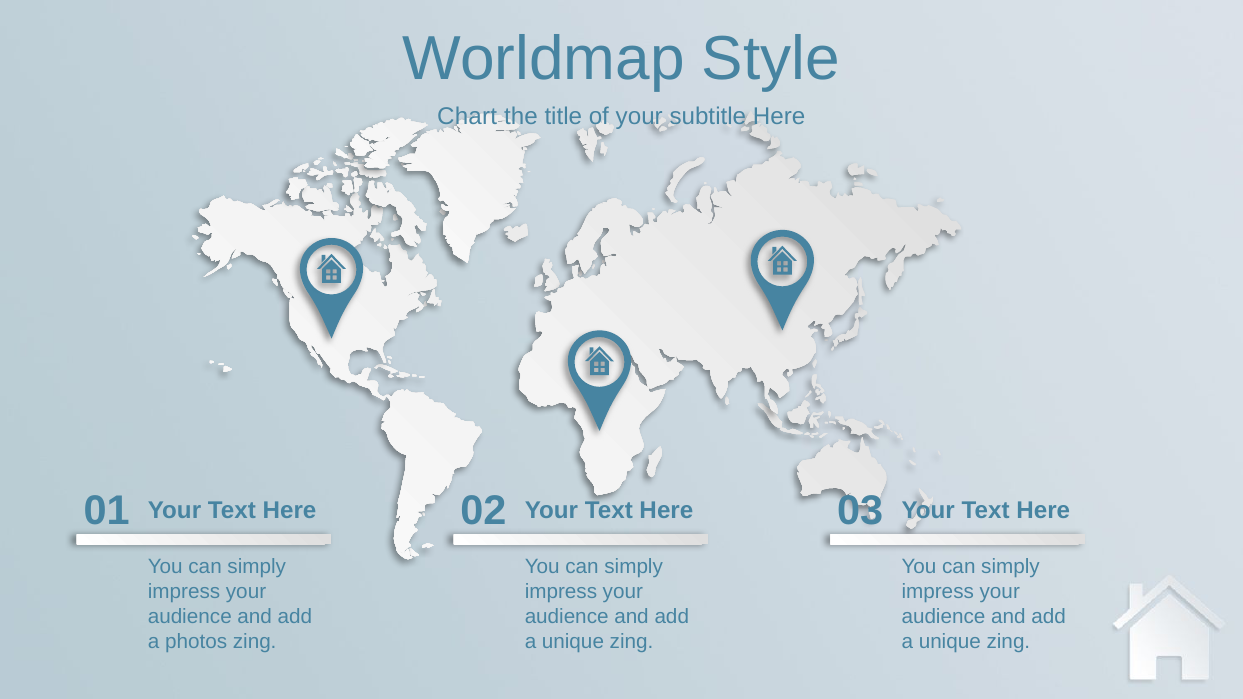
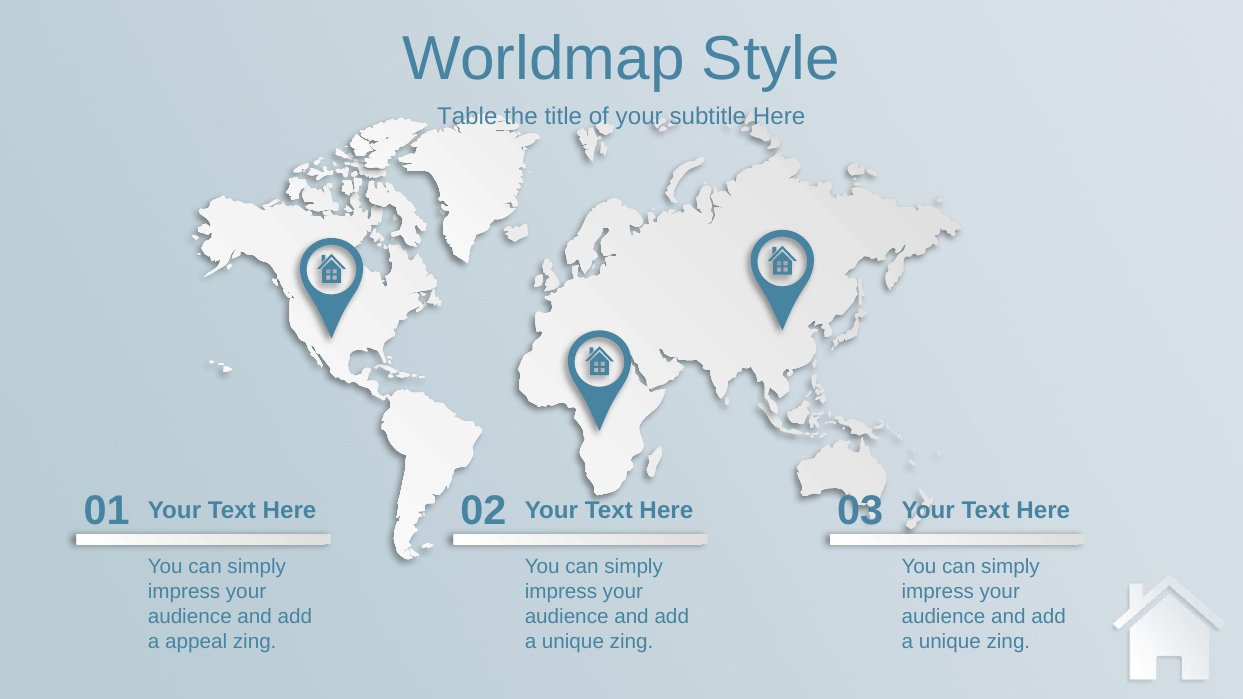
Chart: Chart -> Table (467, 116)
photos: photos -> appeal (196, 641)
